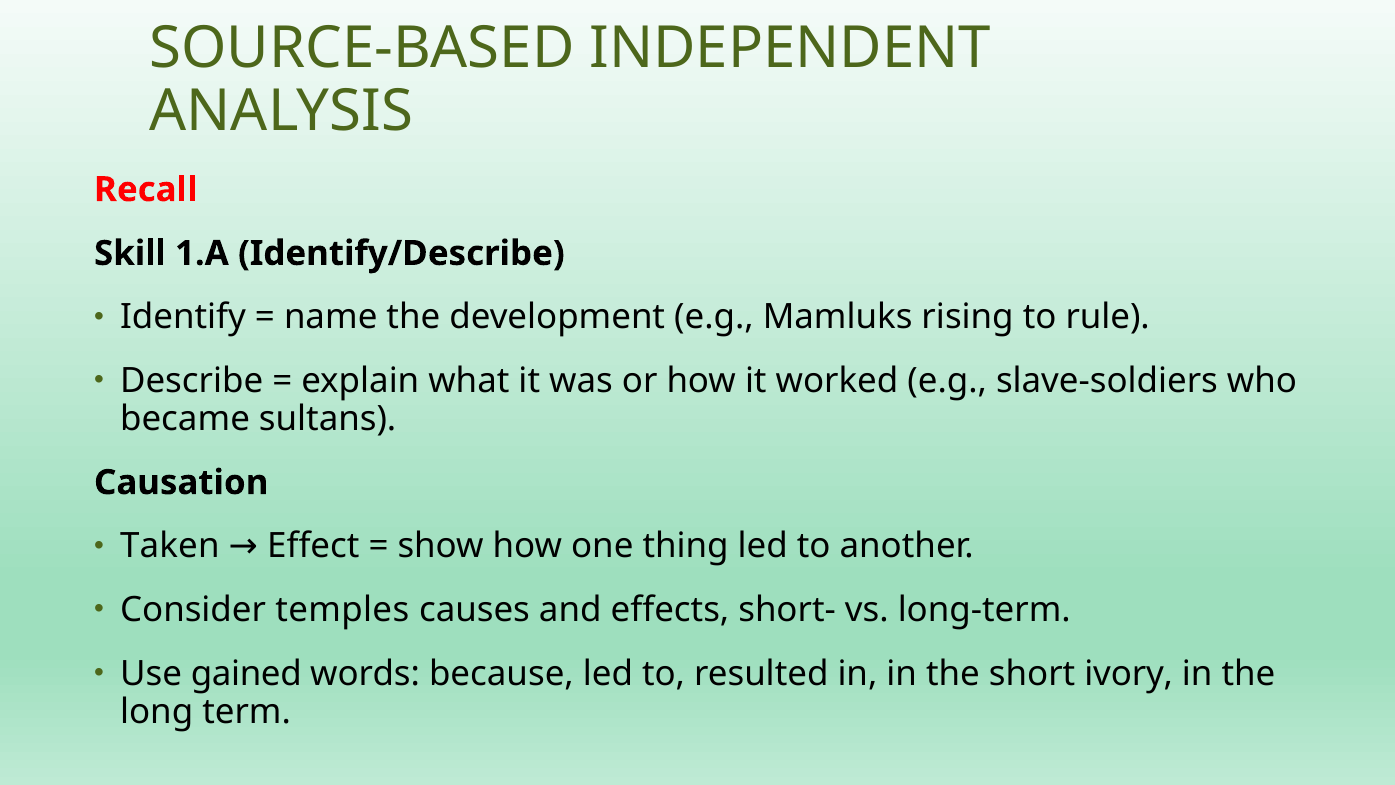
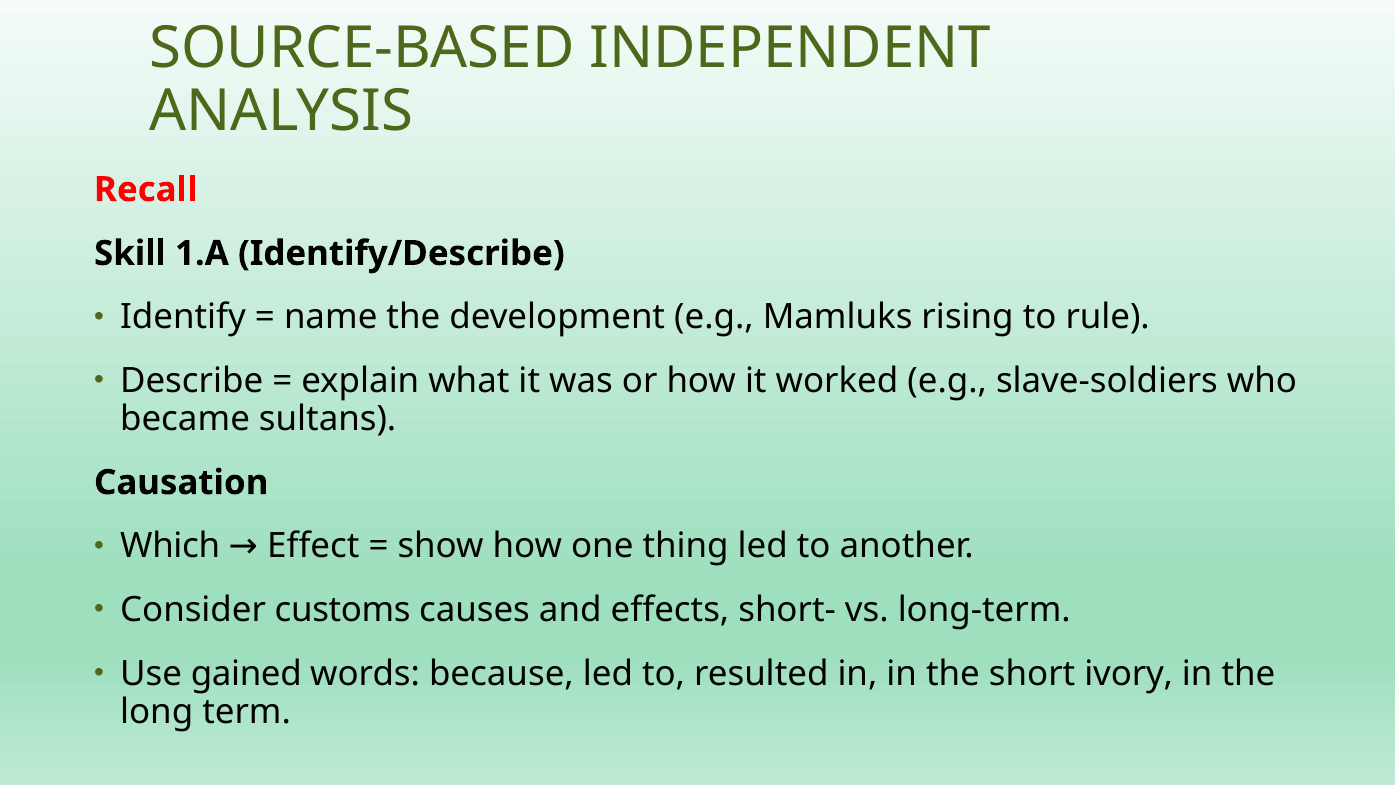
Taken: Taken -> Which (170, 546)
temples: temples -> customs (343, 610)
